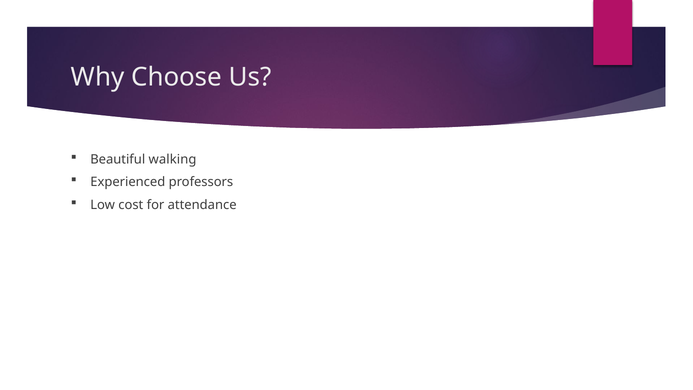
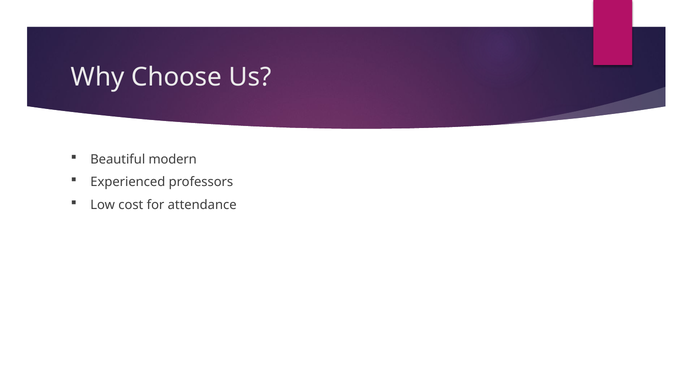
walking: walking -> modern (173, 159)
